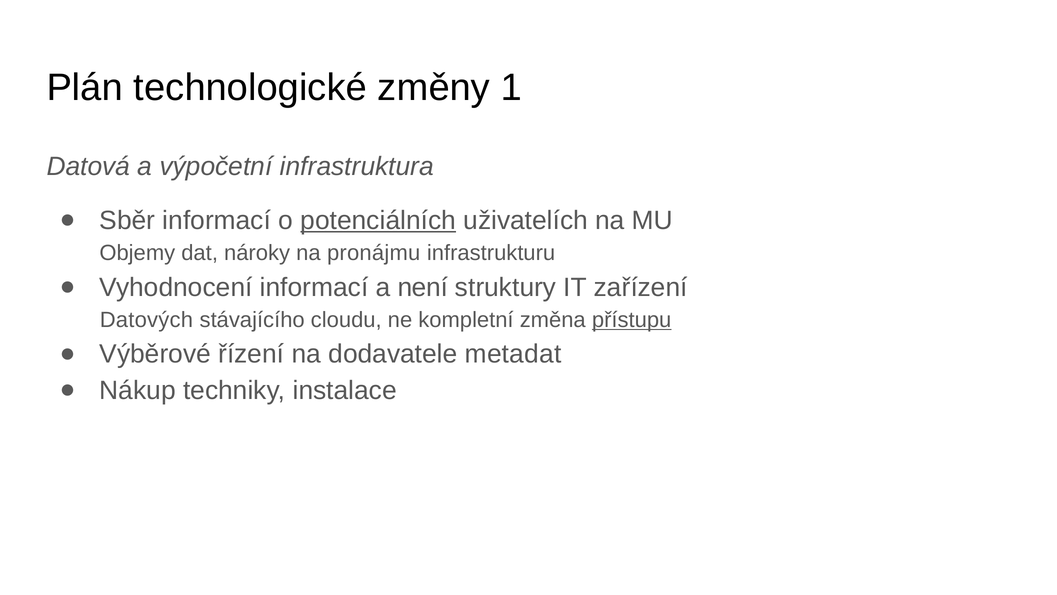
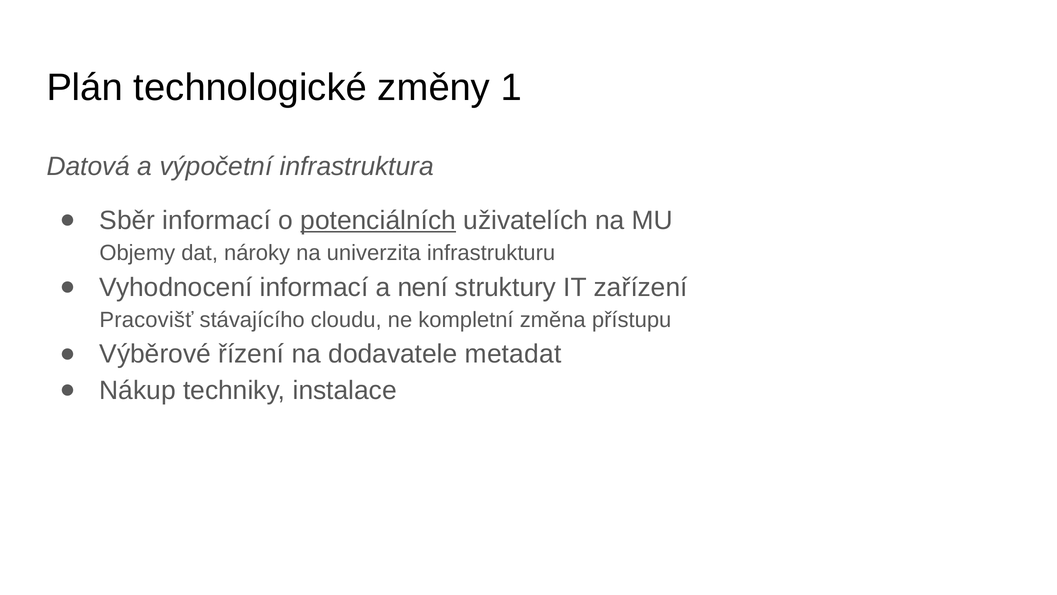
pronájmu: pronájmu -> univerzita (374, 253)
Datových: Datových -> Pracovišť (146, 320)
přístupu underline: present -> none (632, 320)
